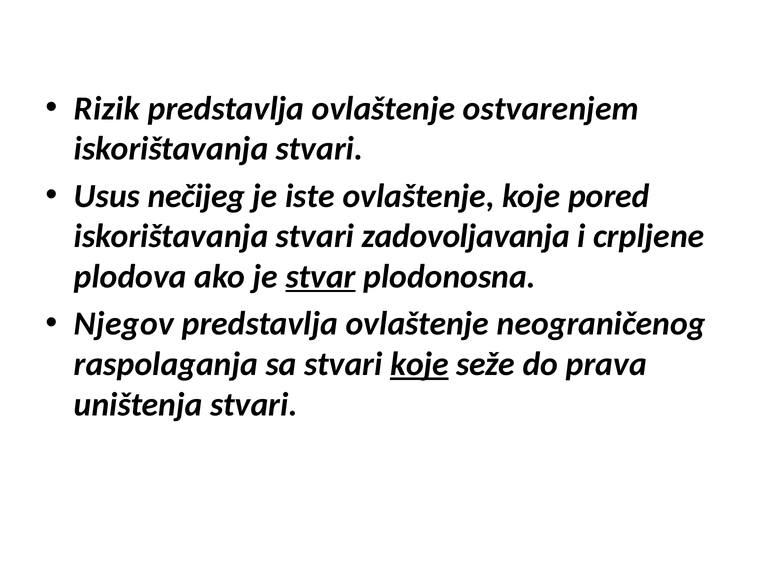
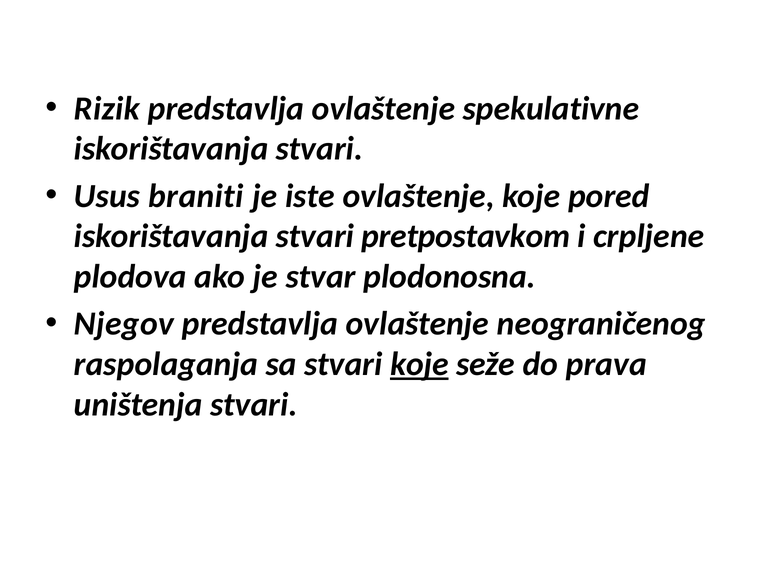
ostvarenjem: ostvarenjem -> spekulativne (551, 108)
nečijeg: nečijeg -> braniti (196, 196)
zadovoljavanja: zadovoljavanja -> pretpostavkom (466, 237)
stvar underline: present -> none (321, 277)
